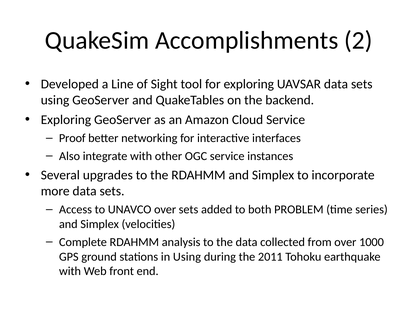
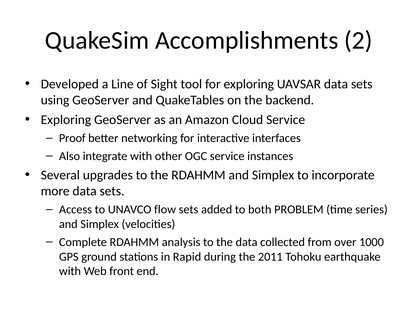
UNAVCO over: over -> flow (165, 210)
in Using: Using -> Rapid (187, 257)
